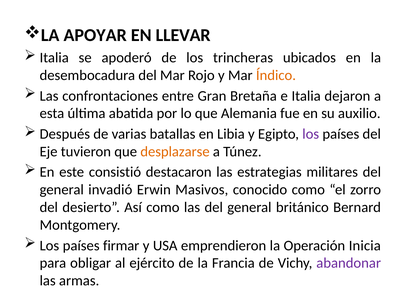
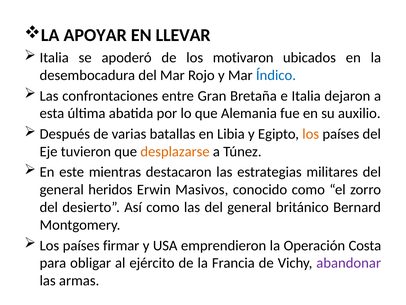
trincheras: trincheras -> motivaron (243, 58)
Índico colour: orange -> blue (276, 75)
los colour: purple -> orange (311, 134)
consistió: consistió -> mientras (115, 172)
invadió: invadió -> heridos (110, 189)
Inicia: Inicia -> Costa (365, 245)
